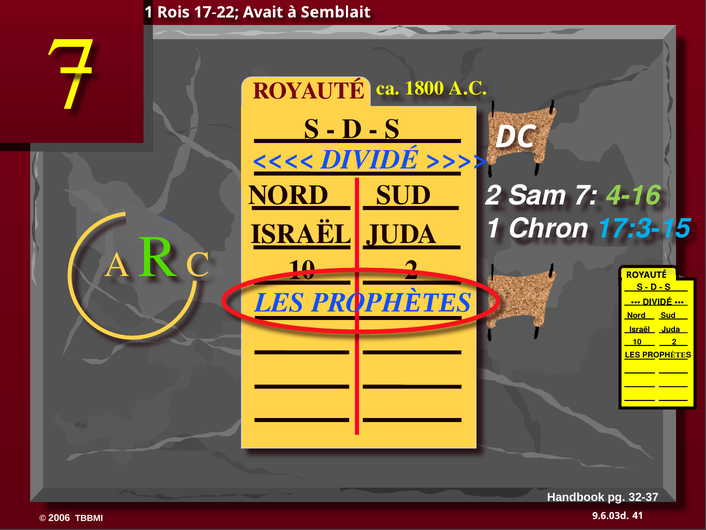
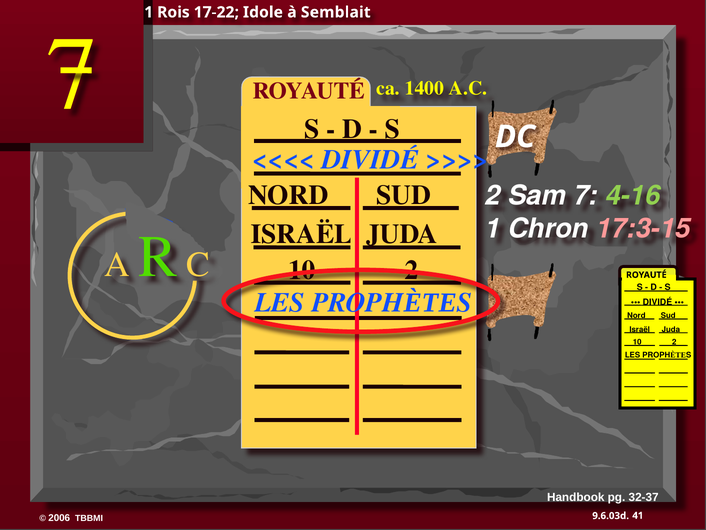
Avait: Avait -> Idole (263, 12)
1800: 1800 -> 1400 (424, 88)
17:3-15 colour: light blue -> pink (643, 228)
